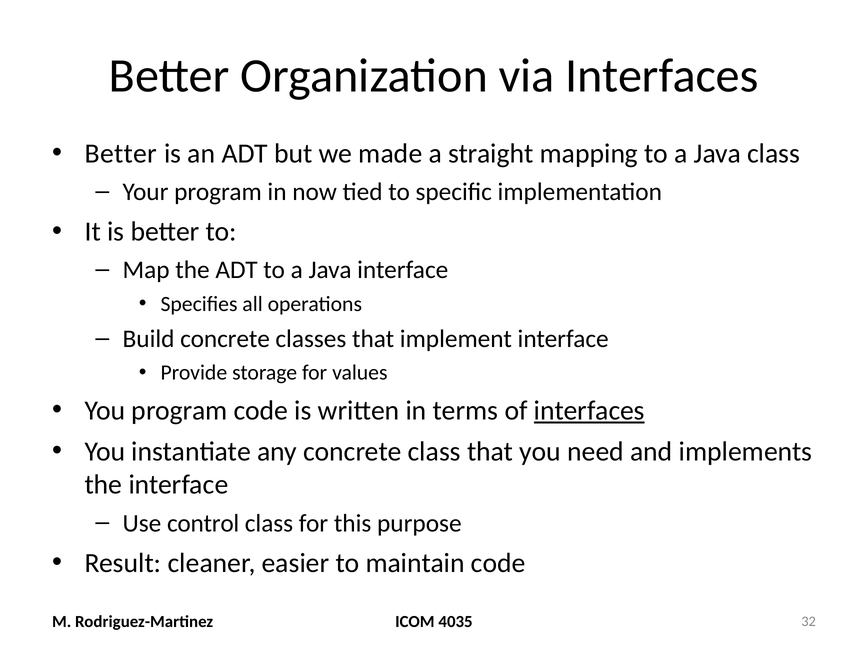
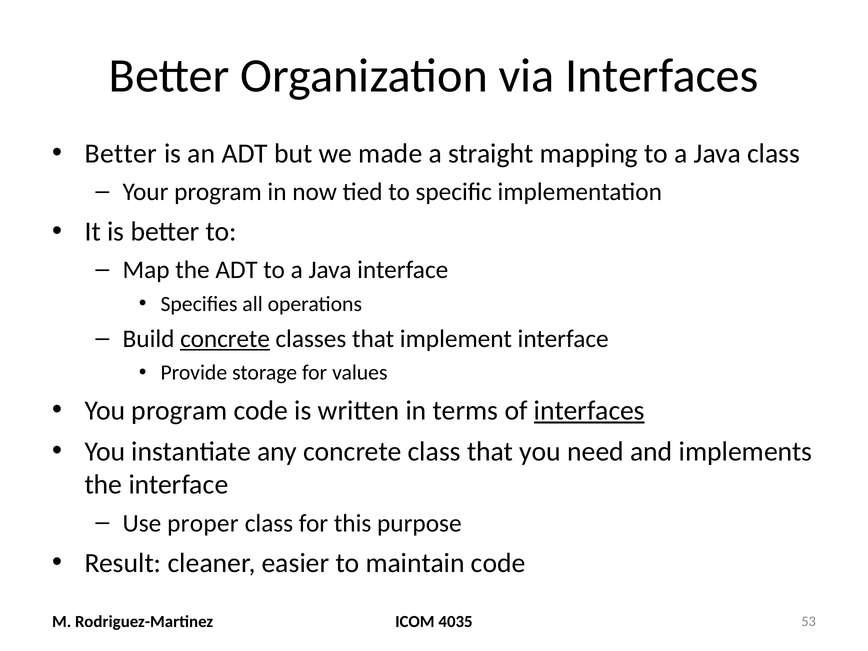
concrete underline: none -> present (225, 339)
control: control -> proper (203, 523)
32: 32 -> 53 (809, 622)
